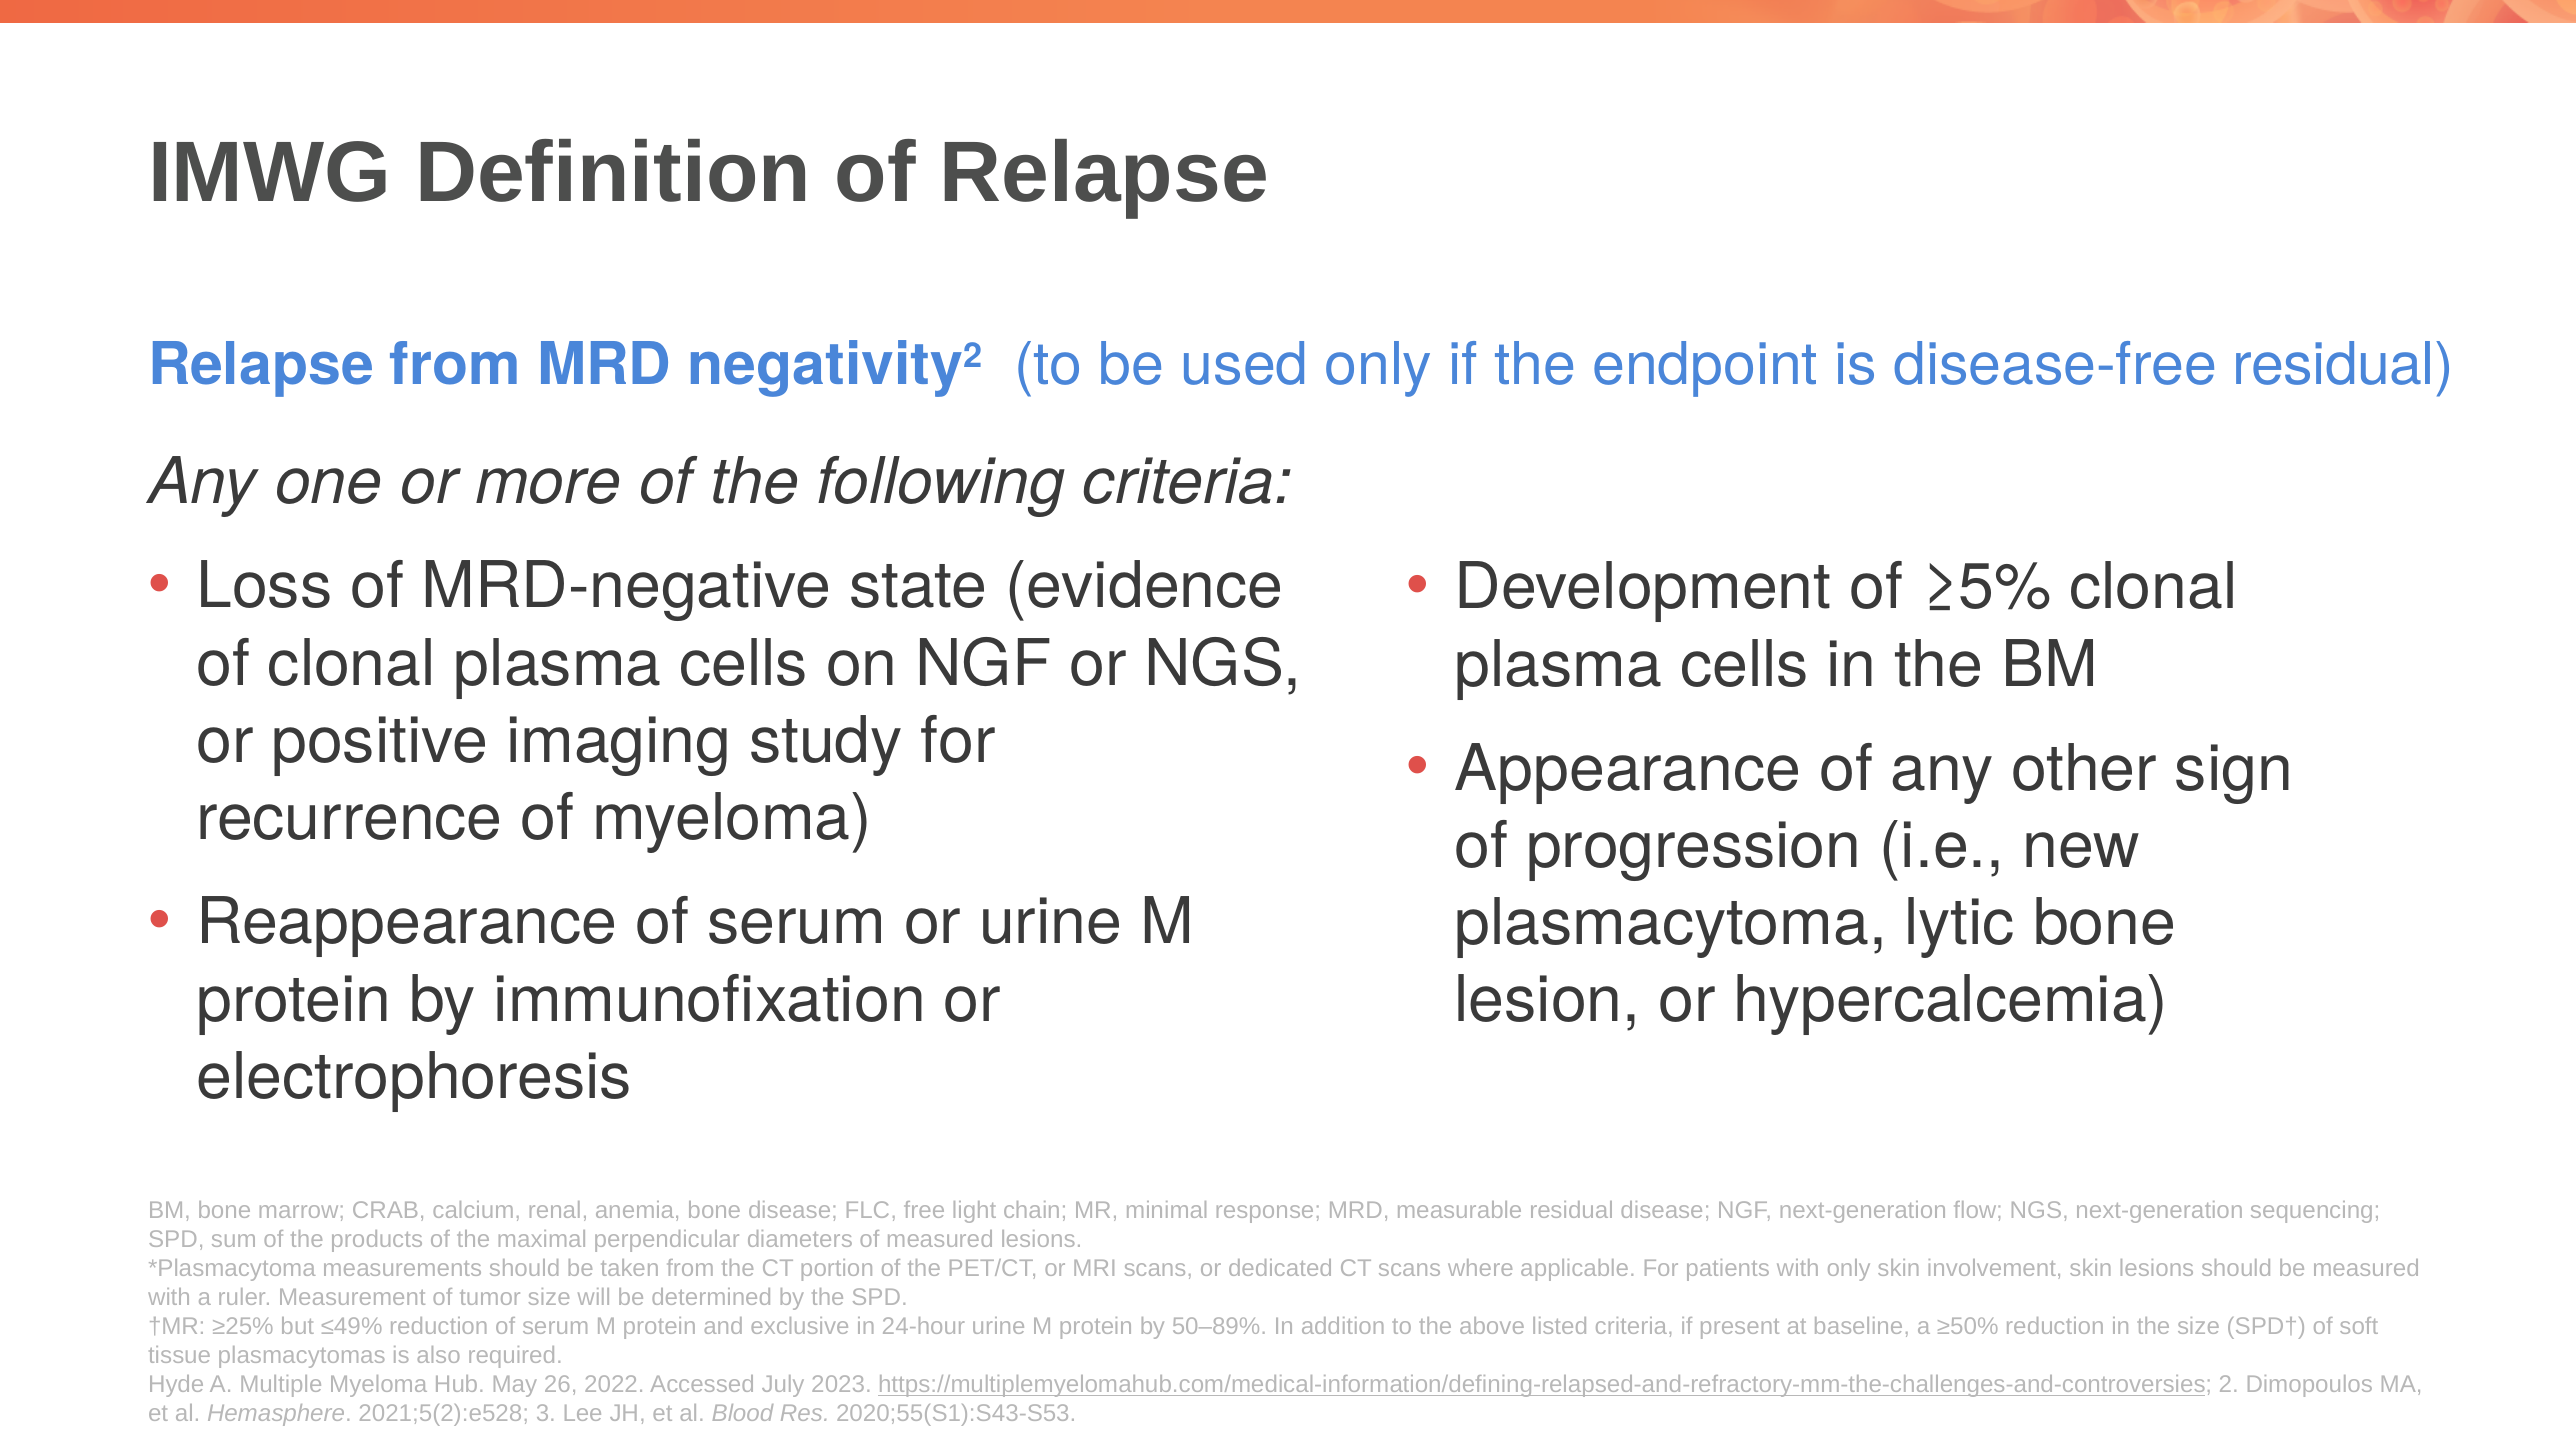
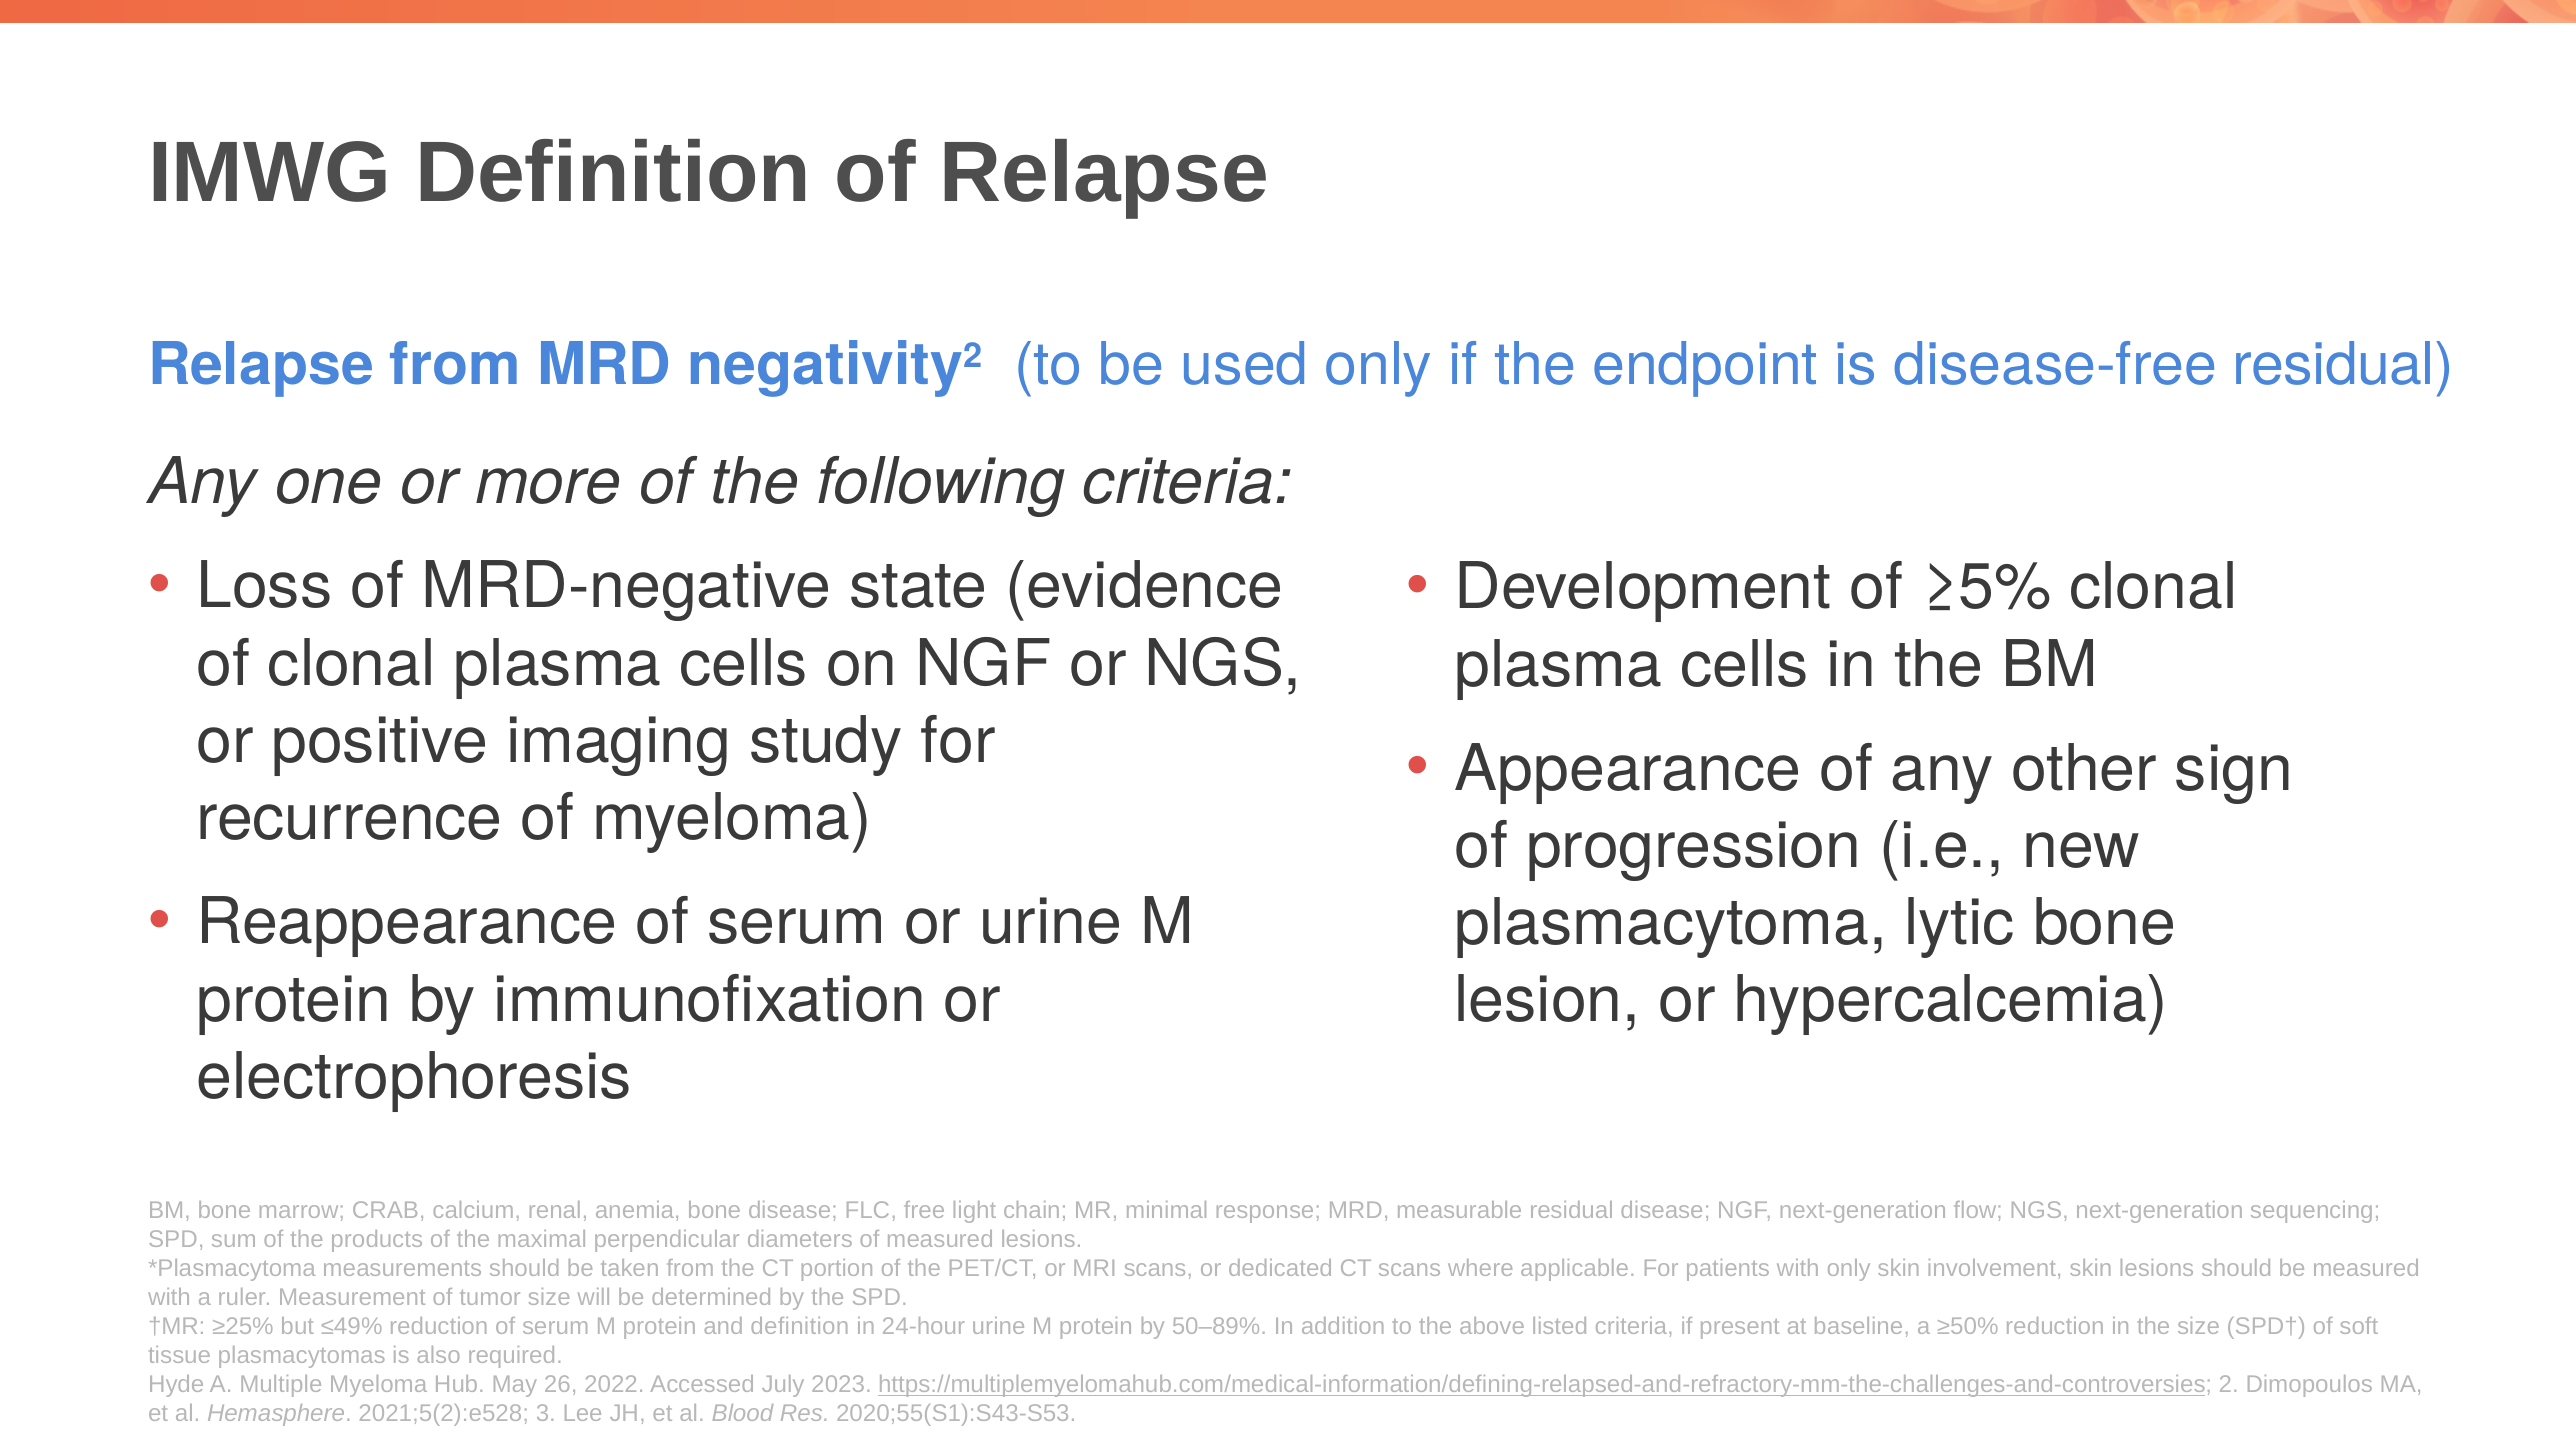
and exclusive: exclusive -> definition (800, 1327)
